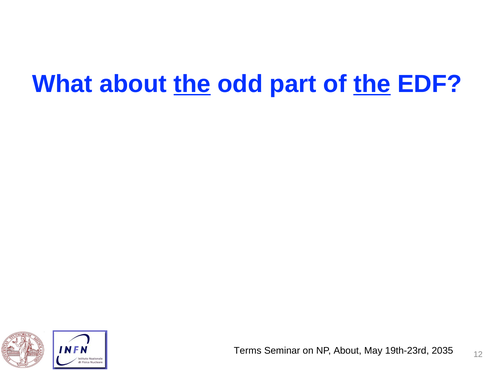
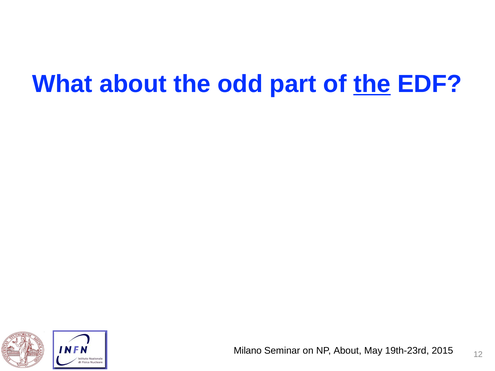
the underline: present -> none (192, 84)
Terms: Terms -> Milano (248, 351)
2035: 2035 -> 2015 (442, 351)
